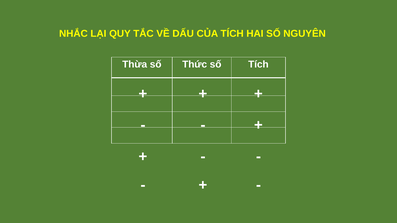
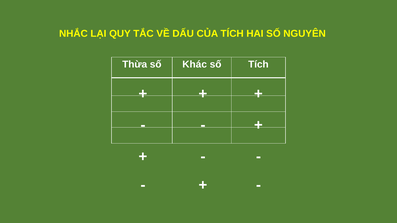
Thức: Thức -> Khác (195, 64)
